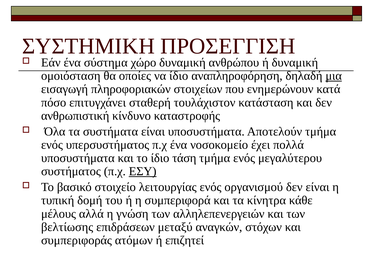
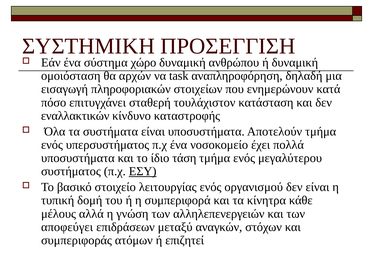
οποίες: οποίες -> αρχών (135, 76)
να ίδιο: ίδιο -> task (179, 76)
μια underline: present -> none (334, 76)
ανθρωπιστική: ανθρωπιστική -> εναλλακτικών (75, 116)
βελτίωσης: βελτίωσης -> αποφεύγει (67, 227)
